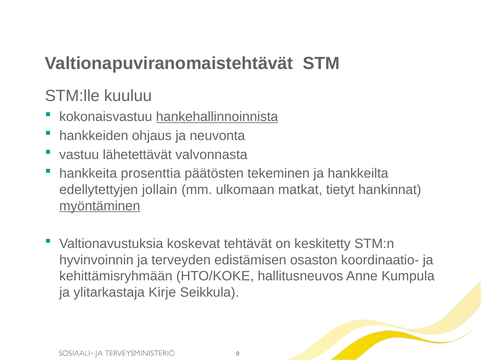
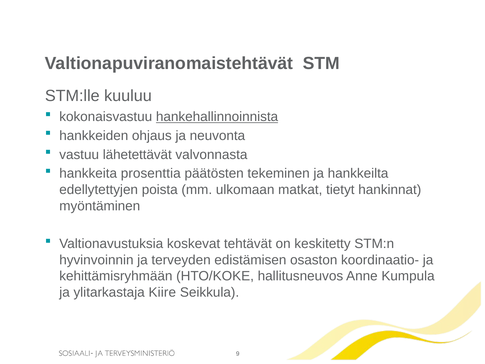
jollain: jollain -> poista (160, 190)
myöntäminen underline: present -> none (100, 206)
Kirje: Kirje -> Kiire (162, 292)
